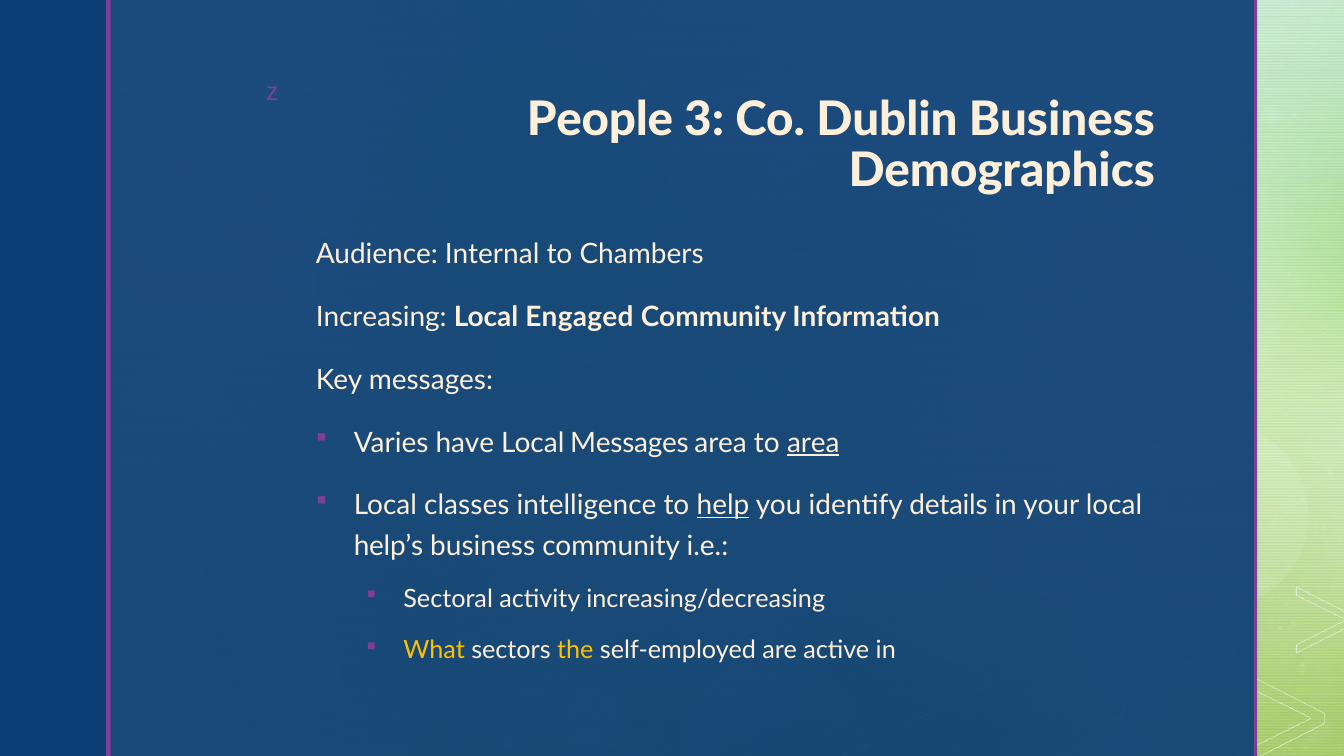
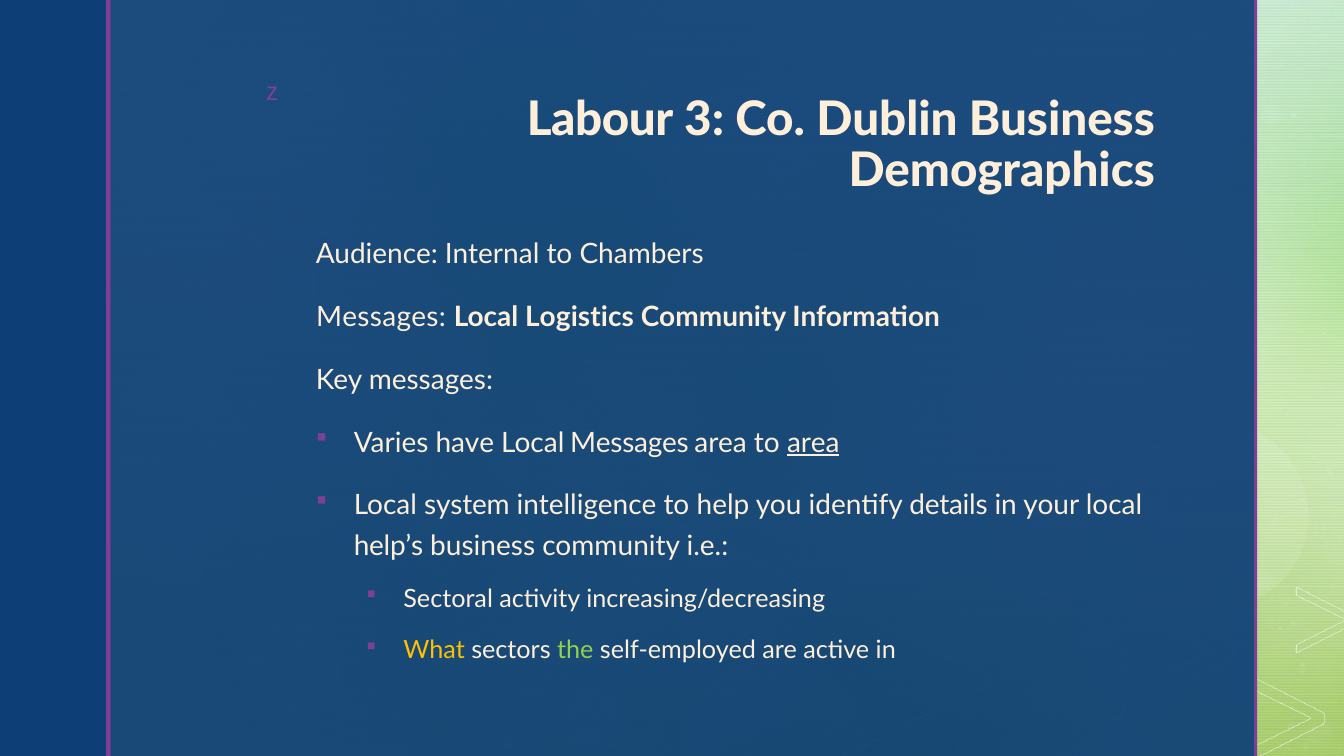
People: People -> Labour (600, 120)
Increasing: Increasing -> Messages (381, 317)
Engaged: Engaged -> Logistics (580, 317)
classes: classes -> system (467, 506)
help underline: present -> none (723, 506)
the colour: yellow -> light green (575, 651)
